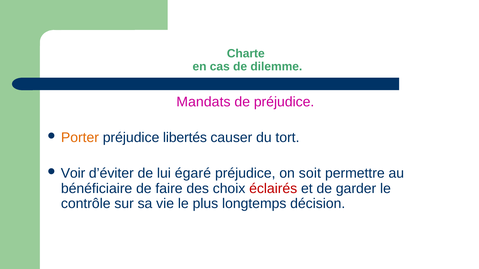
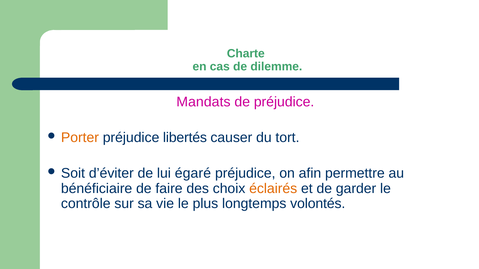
Voir: Voir -> Soit (73, 174)
soit: soit -> afin (310, 174)
éclairés colour: red -> orange (273, 189)
décision: décision -> volontés (318, 204)
